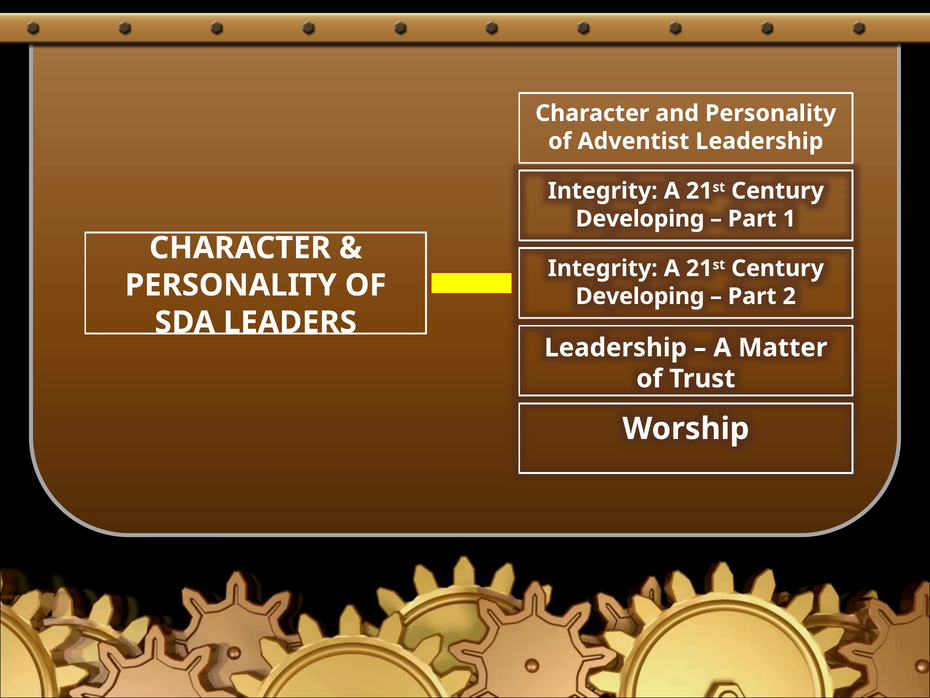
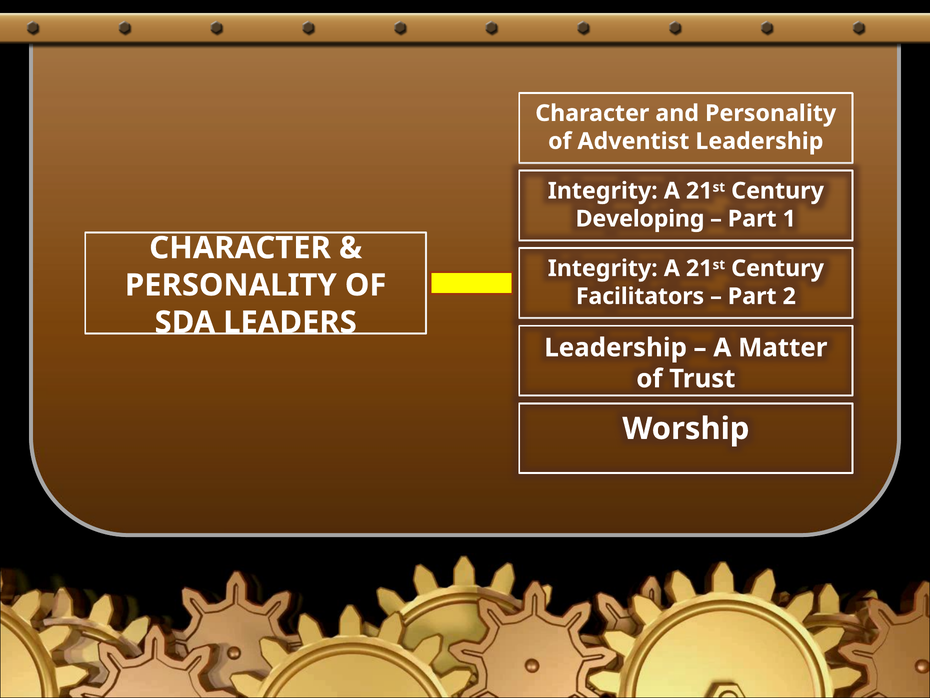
Developing: Developing -> Facilitators (640, 296)
